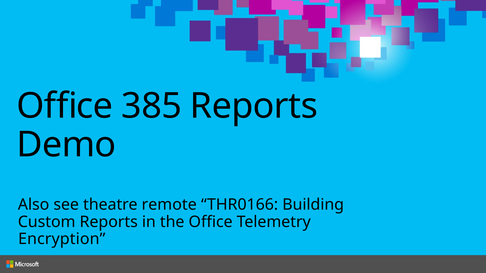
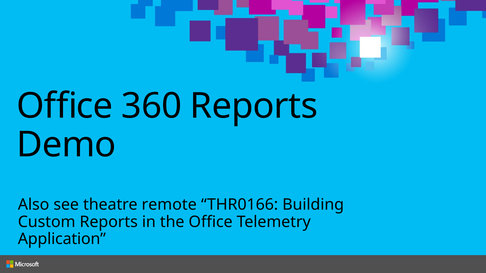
385: 385 -> 360 (152, 106)
Encryption: Encryption -> Application (62, 239)
